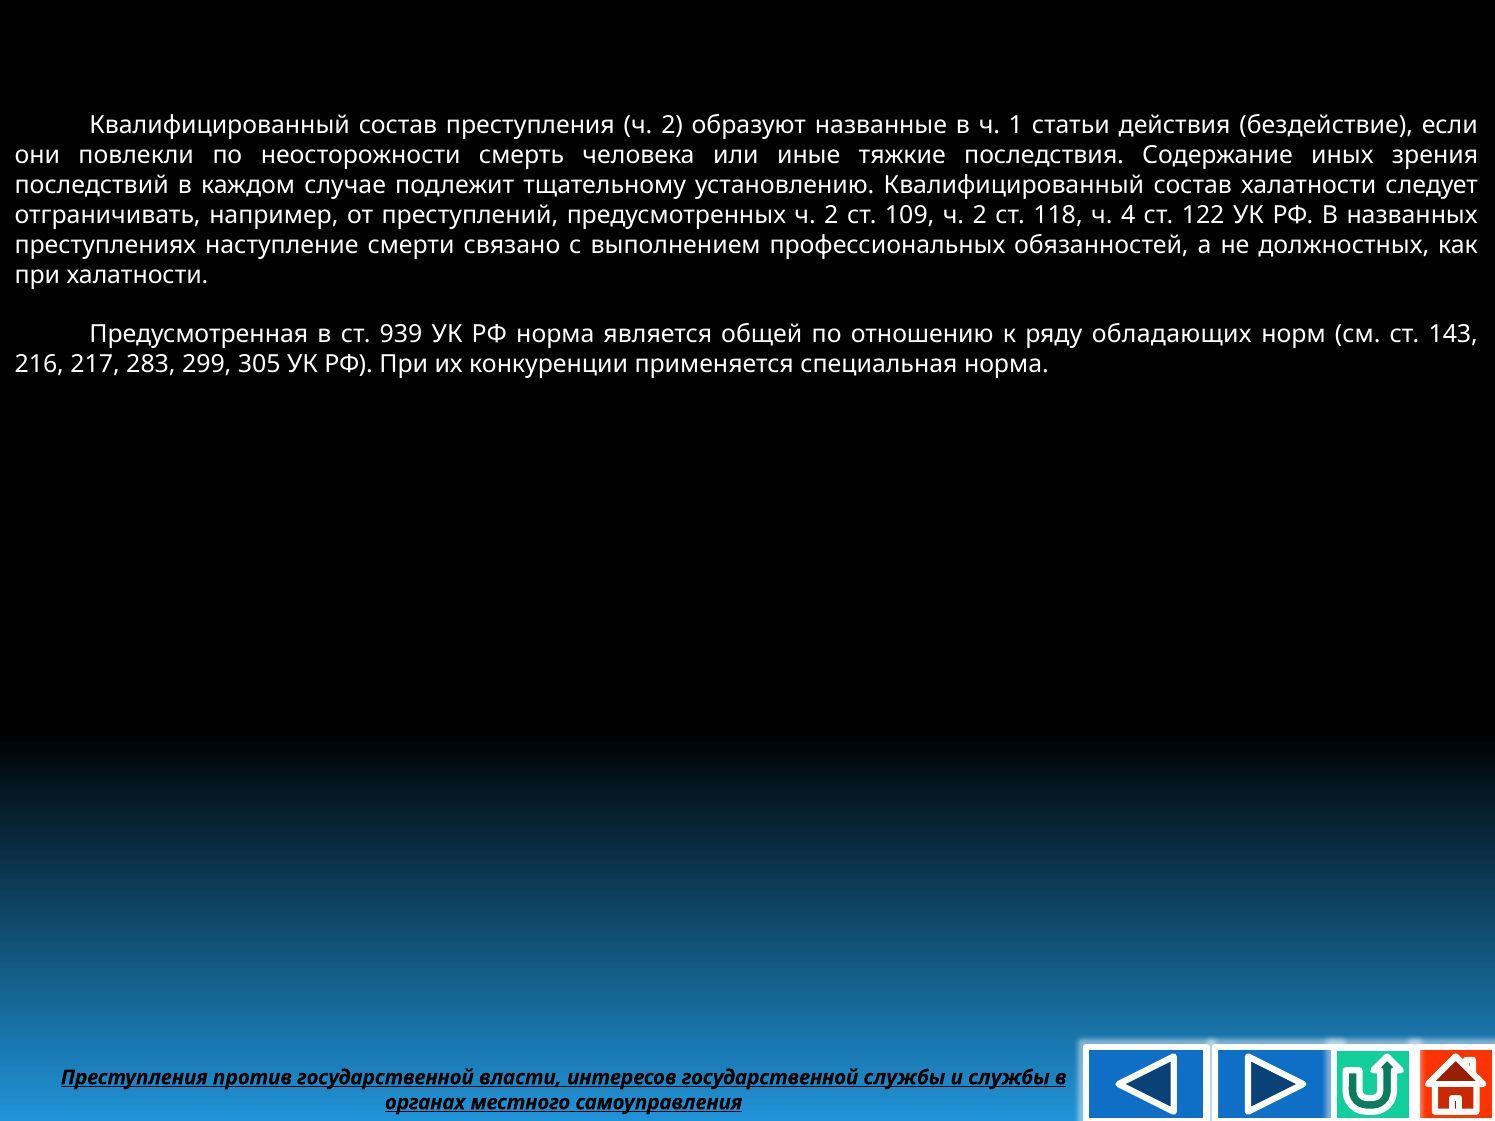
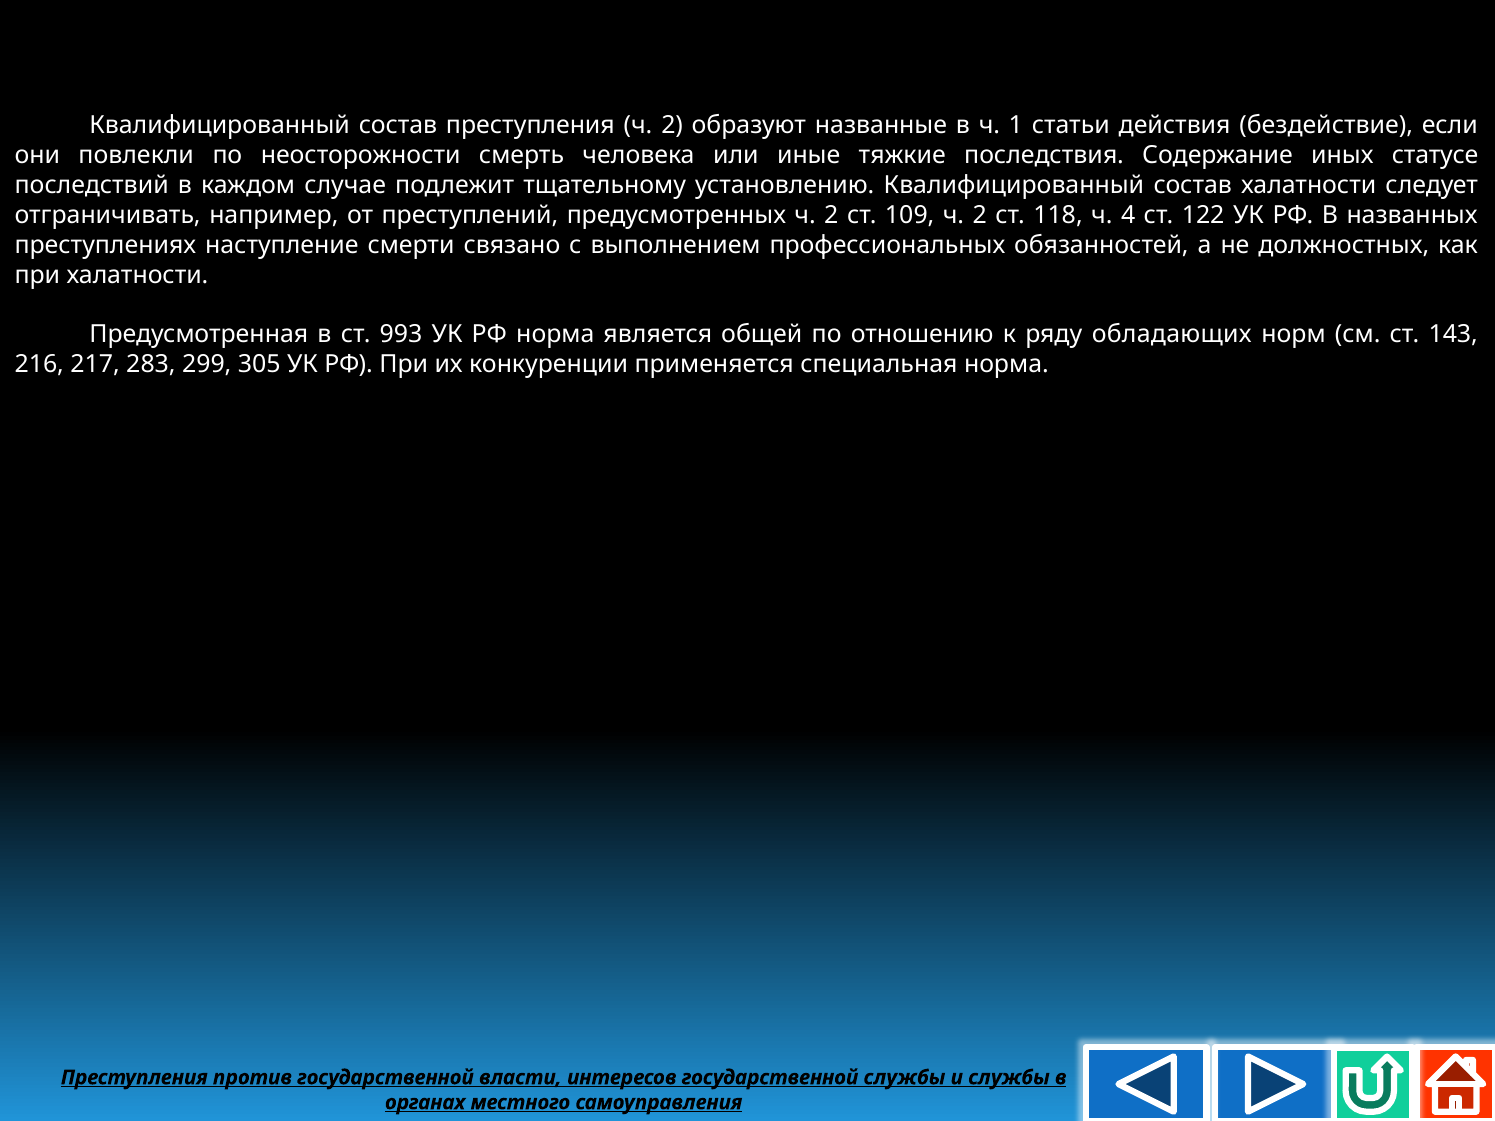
зрения: зрения -> статусе (1435, 155)
939: 939 -> 993 (401, 335)
